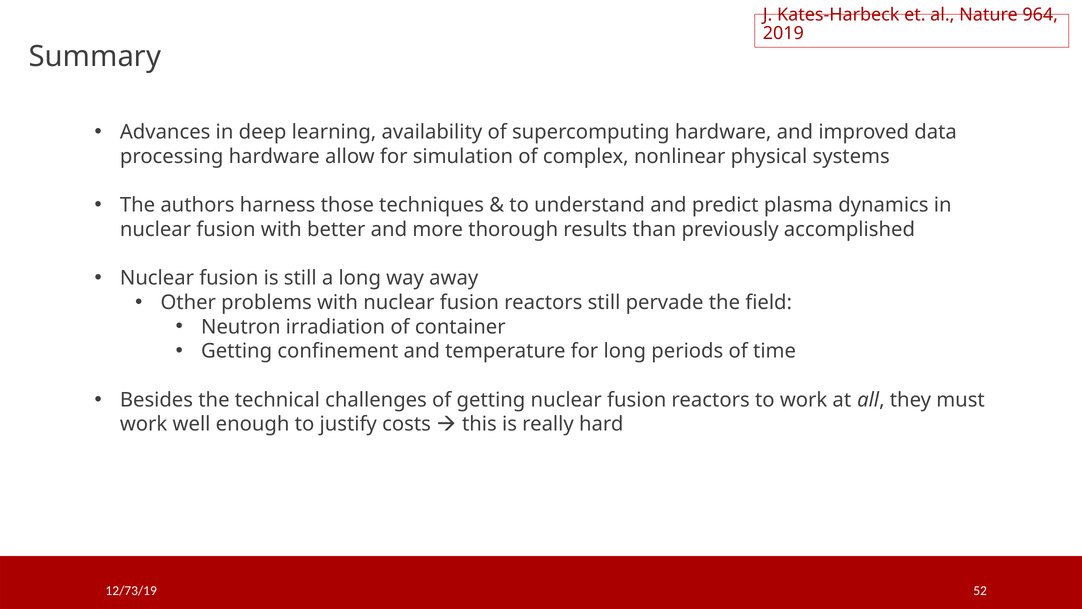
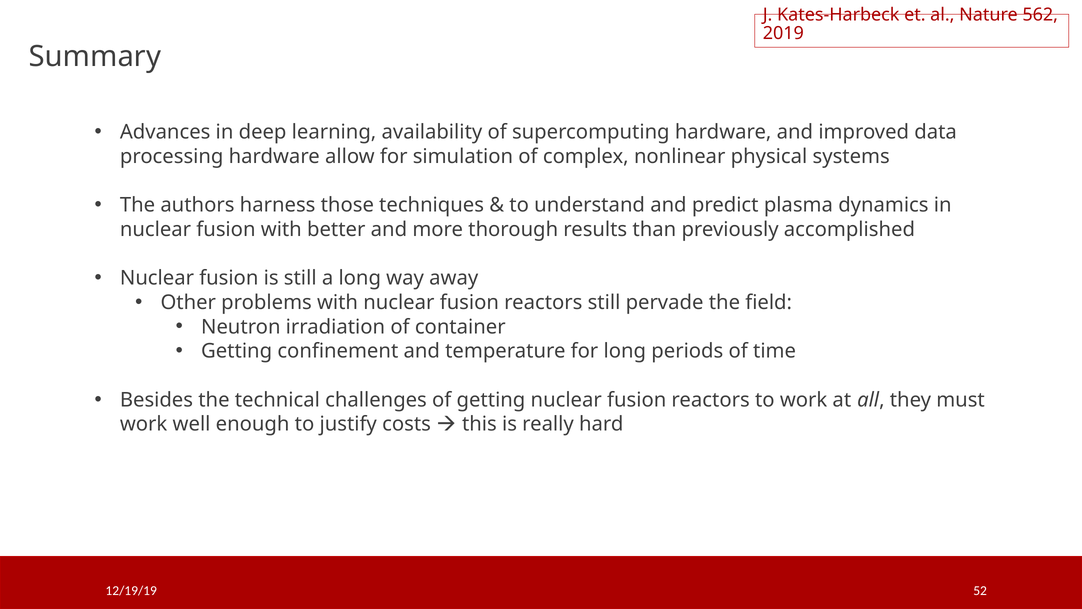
964: 964 -> 562 (1040, 15)
12/73/19: 12/73/19 -> 12/19/19 (131, 590)
